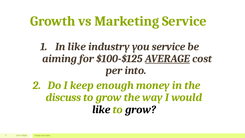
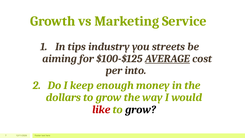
In like: like -> tips (77, 47)
you service: service -> streets (169, 47)
discuss: discuss -> dollars (63, 97)
like colour: black -> red (101, 109)
